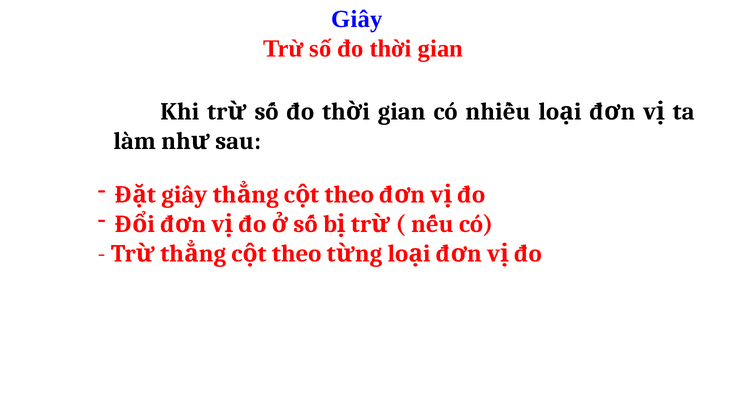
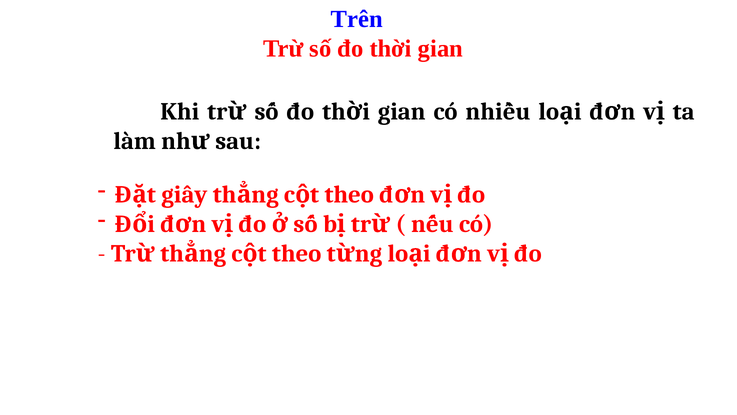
Giây: Giây -> Trên (357, 19)
